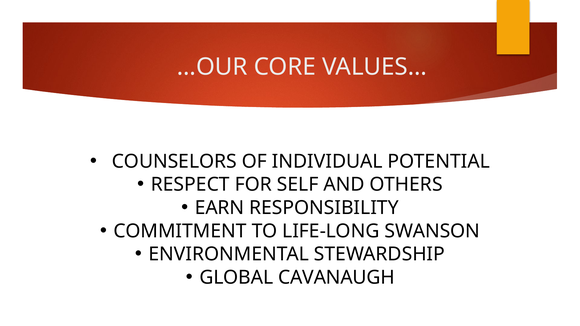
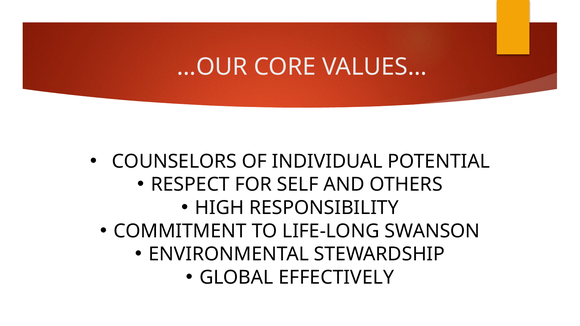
EARN: EARN -> HIGH (219, 208)
CAVANAUGH: CAVANAUGH -> EFFECTIVELY (336, 278)
